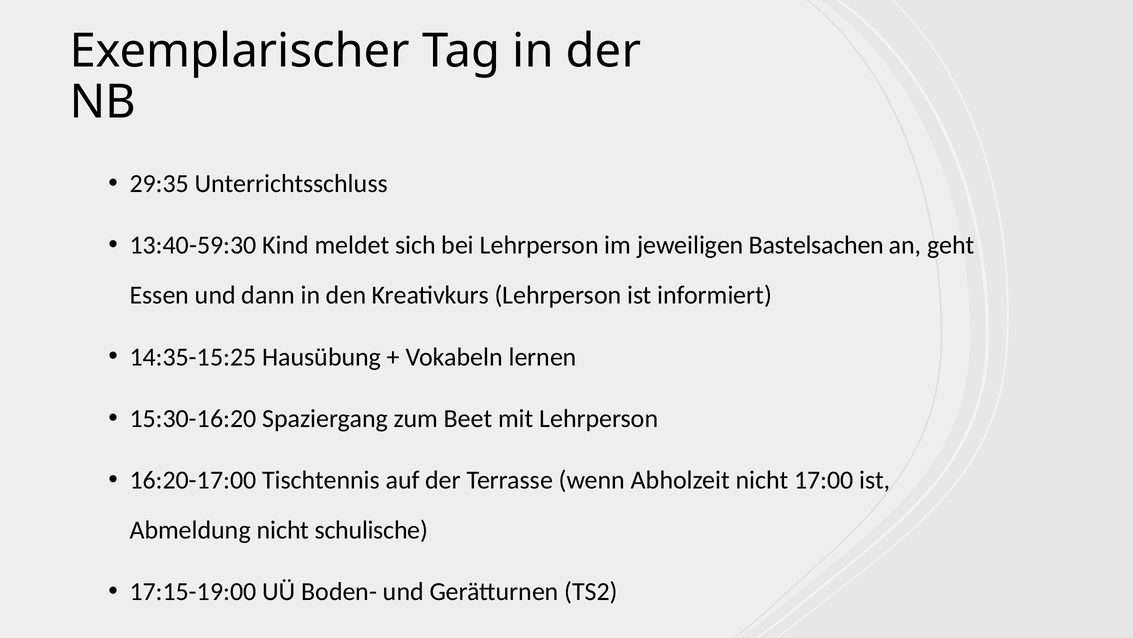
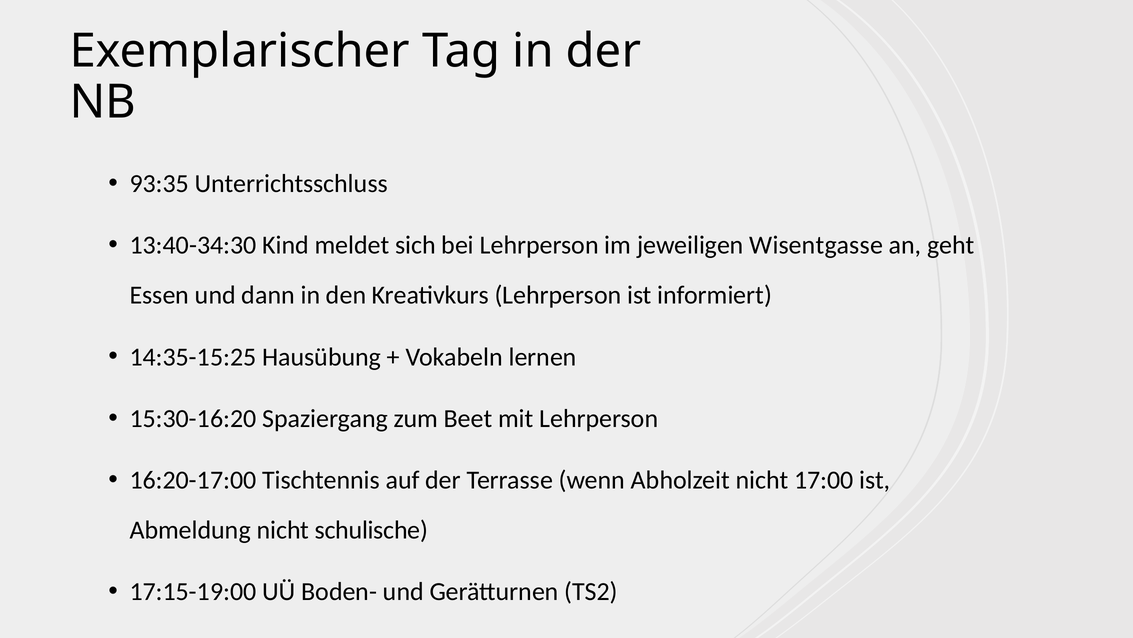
29:35: 29:35 -> 93:35 (159, 184)
13:40-59:30: 13:40-59:30 -> 13:40-34:30 (193, 245)
Bastelsachen: Bastelsachen -> Wisentgasse (816, 245)
